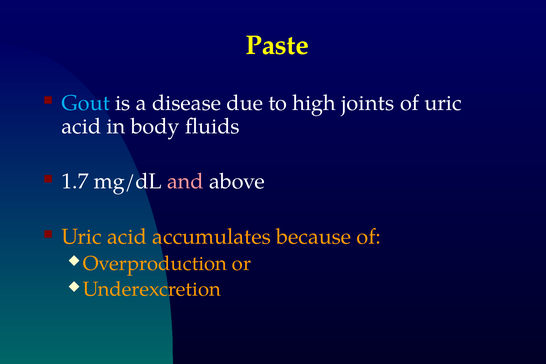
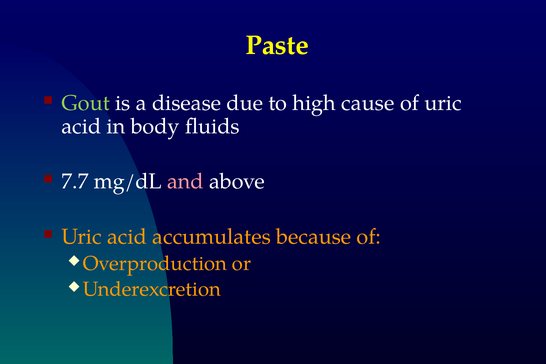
Gout colour: light blue -> light green (86, 103)
joints: joints -> cause (368, 103)
1.7: 1.7 -> 7.7 (75, 182)
